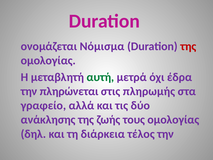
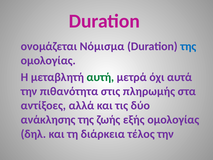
της colour: red -> blue (188, 46)
έδρα: έδρα -> αυτά (180, 77)
πληρώνεται: πληρώνεται -> πιθανότητα (69, 91)
γραφείο: γραφείο -> αντίξοες (43, 105)
τους: τους -> εξής (134, 120)
